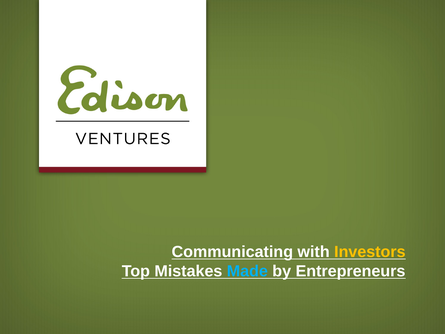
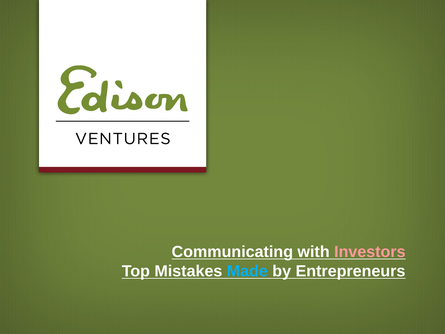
Investors colour: yellow -> pink (370, 252)
